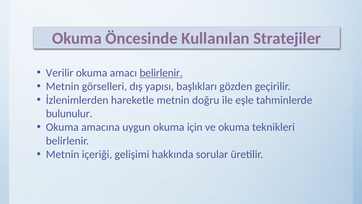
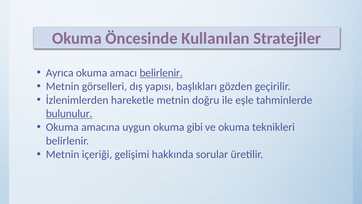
Verilir: Verilir -> Ayrıca (60, 73)
bulunulur underline: none -> present (69, 113)
için: için -> gibi (195, 127)
